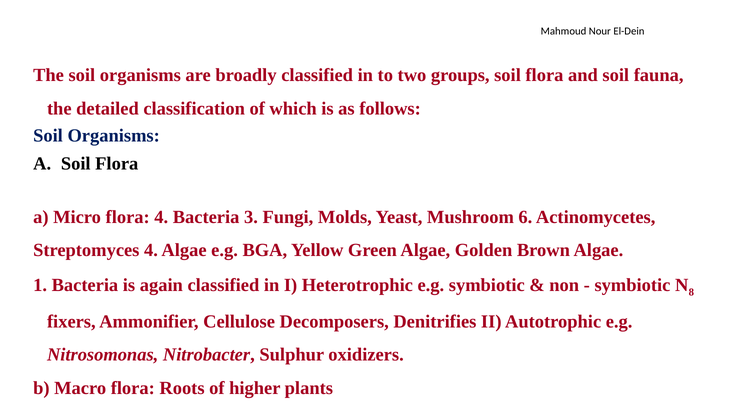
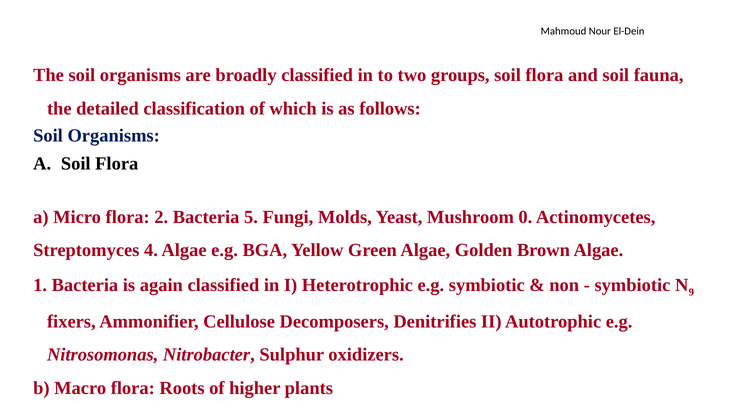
flora 4: 4 -> 2 (161, 217)
3: 3 -> 5 (251, 217)
6: 6 -> 0 (525, 217)
8: 8 -> 9 (691, 292)
